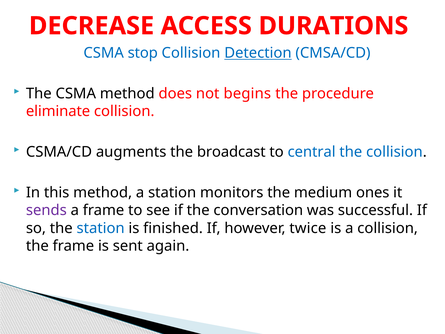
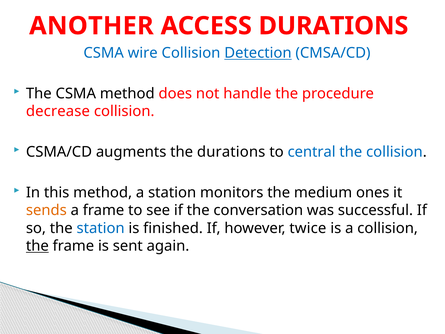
DECREASE: DECREASE -> ANOTHER (91, 26)
stop: stop -> wire (143, 53)
begins: begins -> handle (247, 93)
eliminate: eliminate -> decrease (58, 111)
the broadcast: broadcast -> durations (231, 152)
sends colour: purple -> orange (46, 210)
the underline: none -> present (37, 246)
